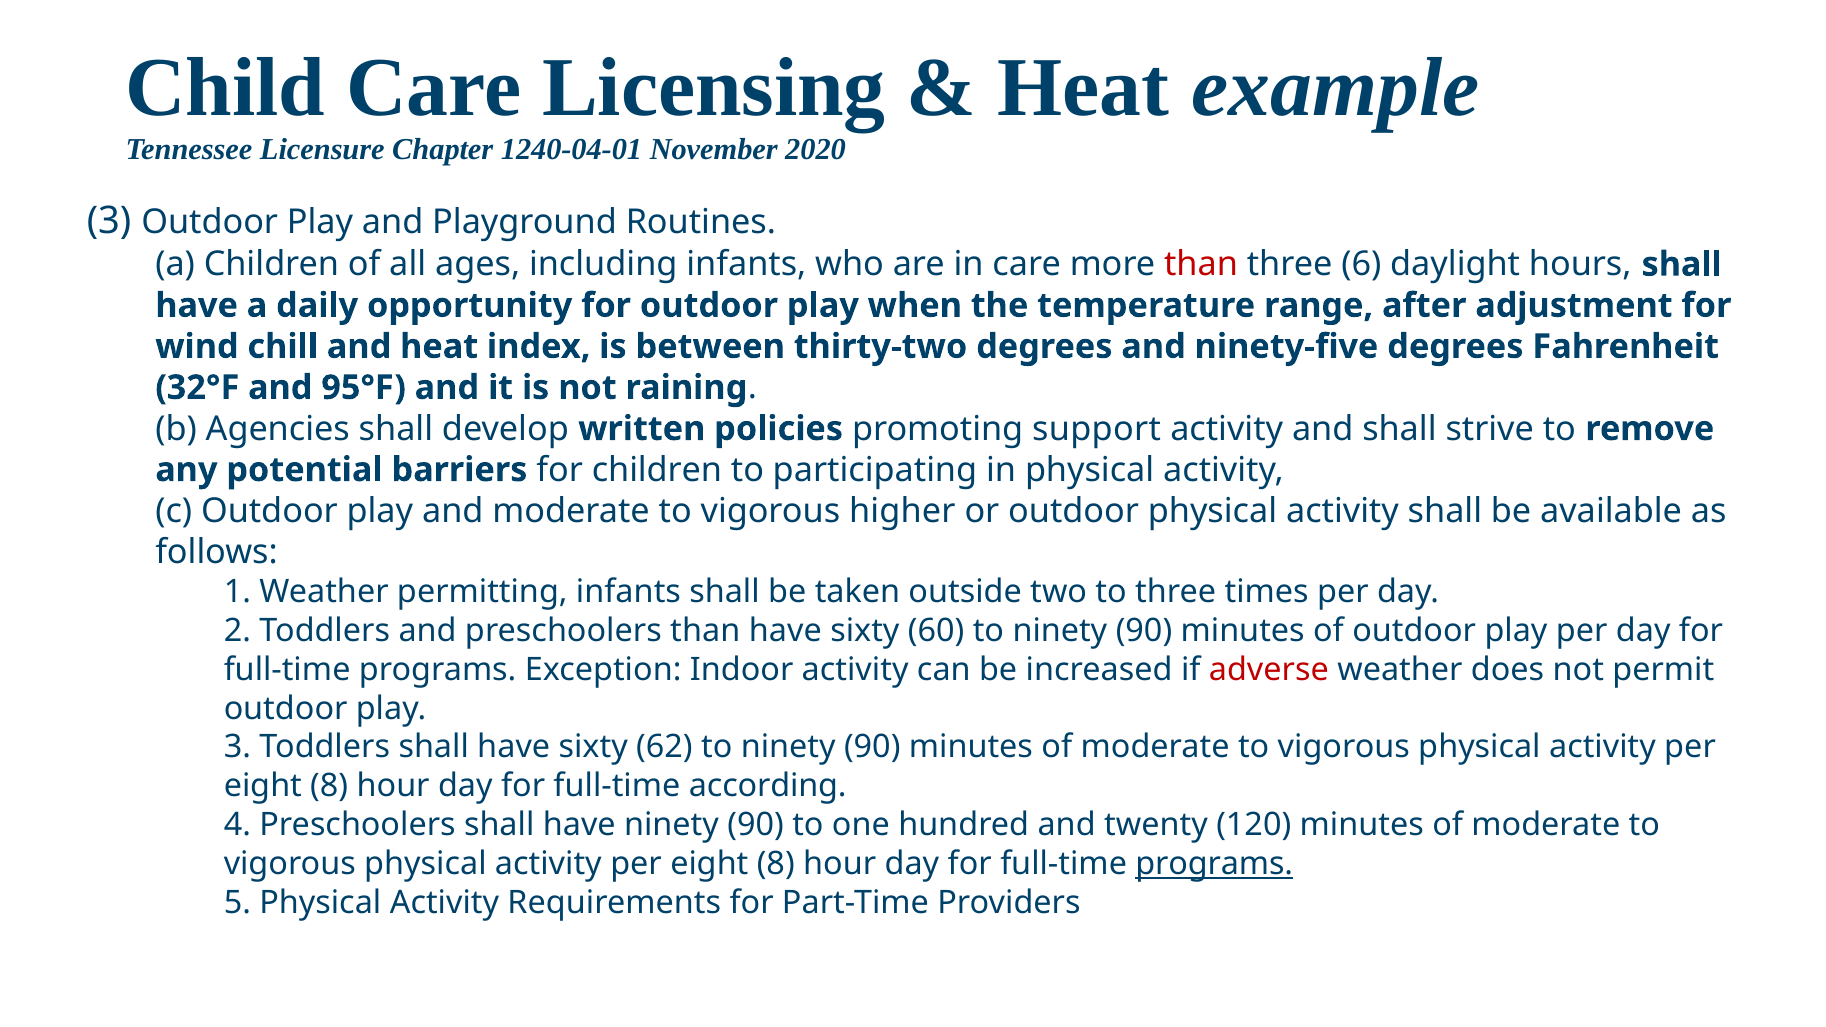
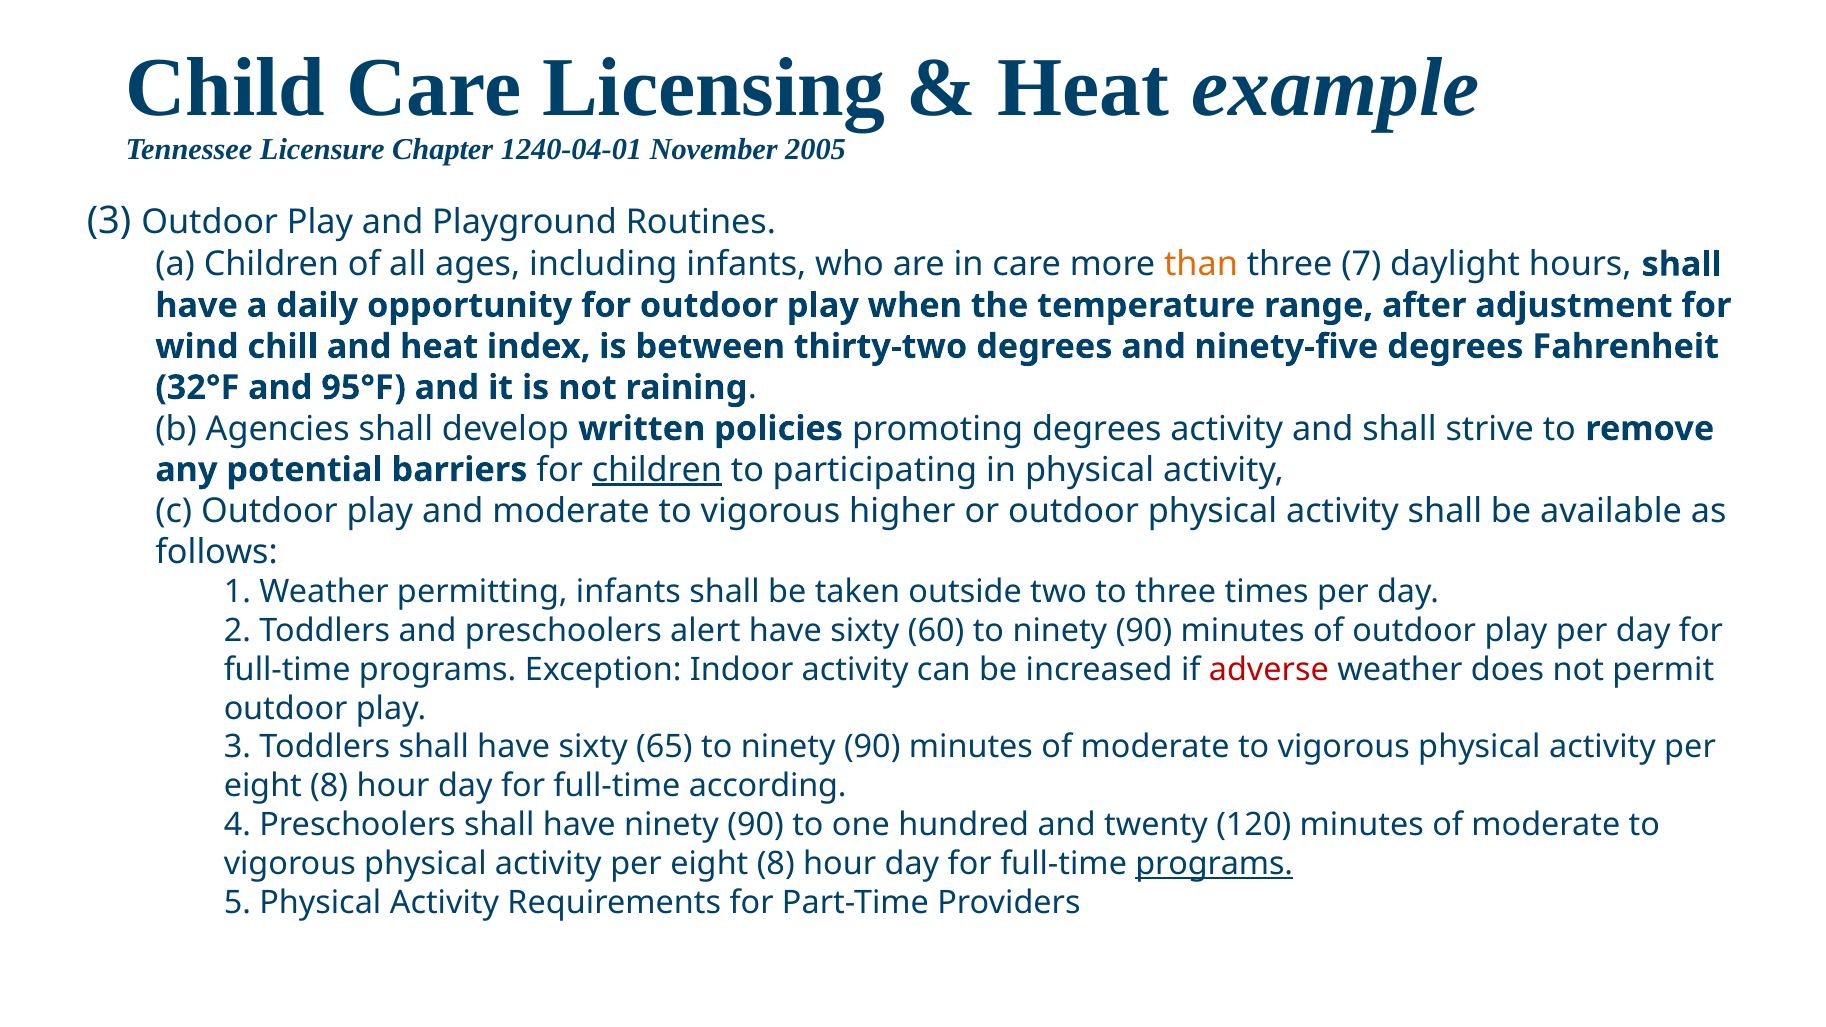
2020: 2020 -> 2005 (816, 150)
than colour: red -> orange (1201, 264)
6: 6 -> 7 (1361, 264)
promoting support: support -> degrees (1097, 429)
children underline: none -> present (657, 470)
preschoolers than: than -> alert (705, 631)
62: 62 -> 65 (664, 747)
